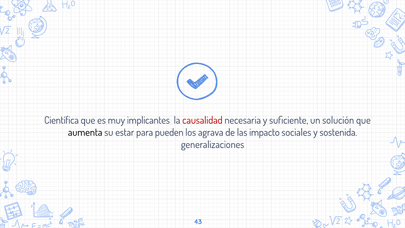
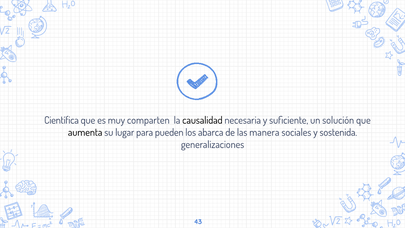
implicantes: implicantes -> comparten (148, 120)
causalidad colour: red -> black (202, 120)
estar: estar -> lugar (125, 132)
agrava: agrava -> abarca (211, 132)
impacto: impacto -> manera (264, 132)
